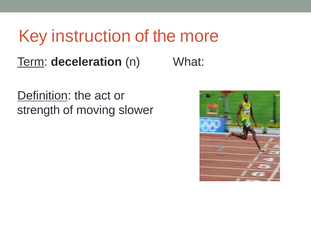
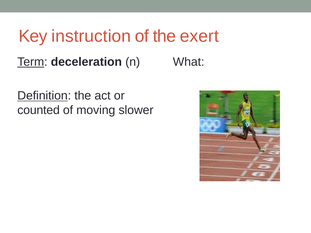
more: more -> exert (199, 36)
strength: strength -> counted (39, 110)
